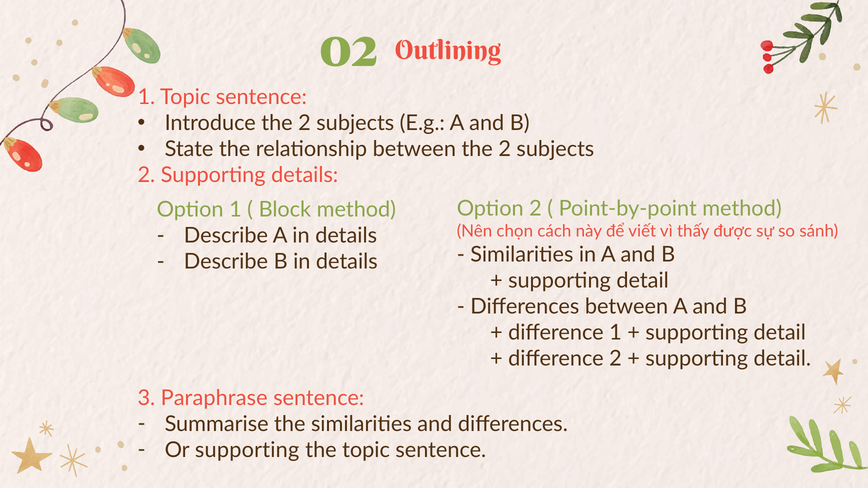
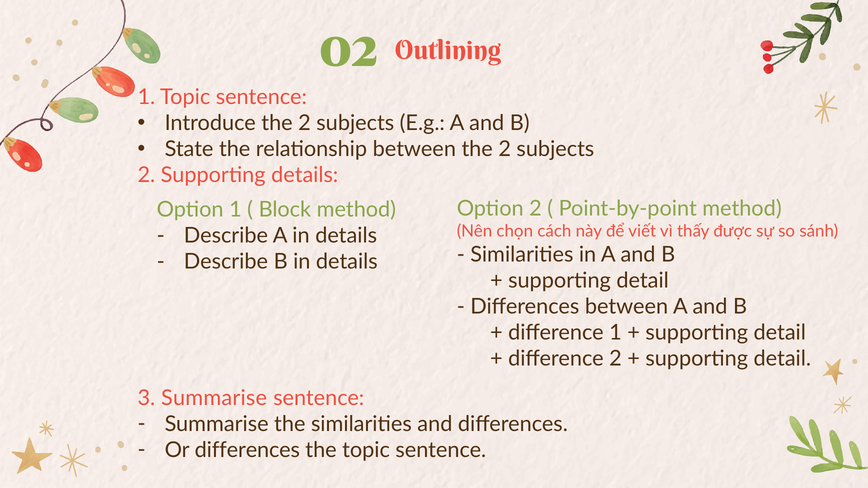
3 Paraphrase: Paraphrase -> Summarise (214, 398)
Or supporting: supporting -> differences (247, 450)
